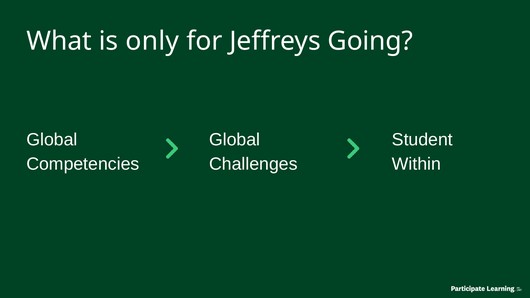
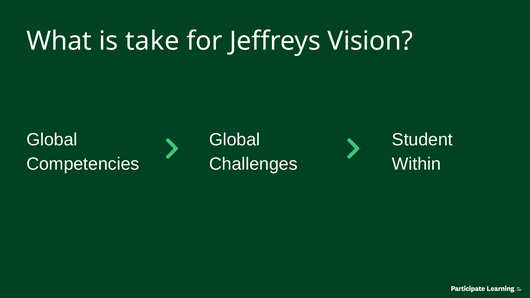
only: only -> take (152, 41)
Going: Going -> Vision (370, 41)
